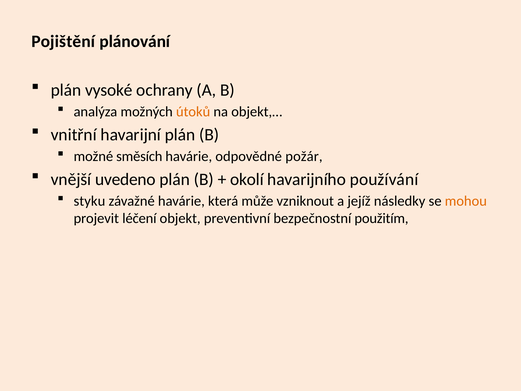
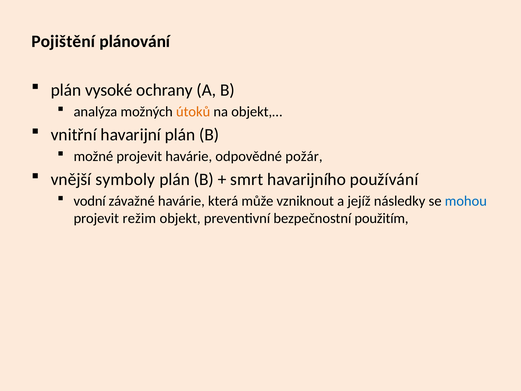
možné směsích: směsích -> projevit (139, 156)
uvedeno: uvedeno -> symboly (125, 179)
okolí: okolí -> smrt (247, 179)
styku: styku -> vodní (90, 201)
mohou colour: orange -> blue (466, 201)
léčení: léčení -> režim (139, 218)
